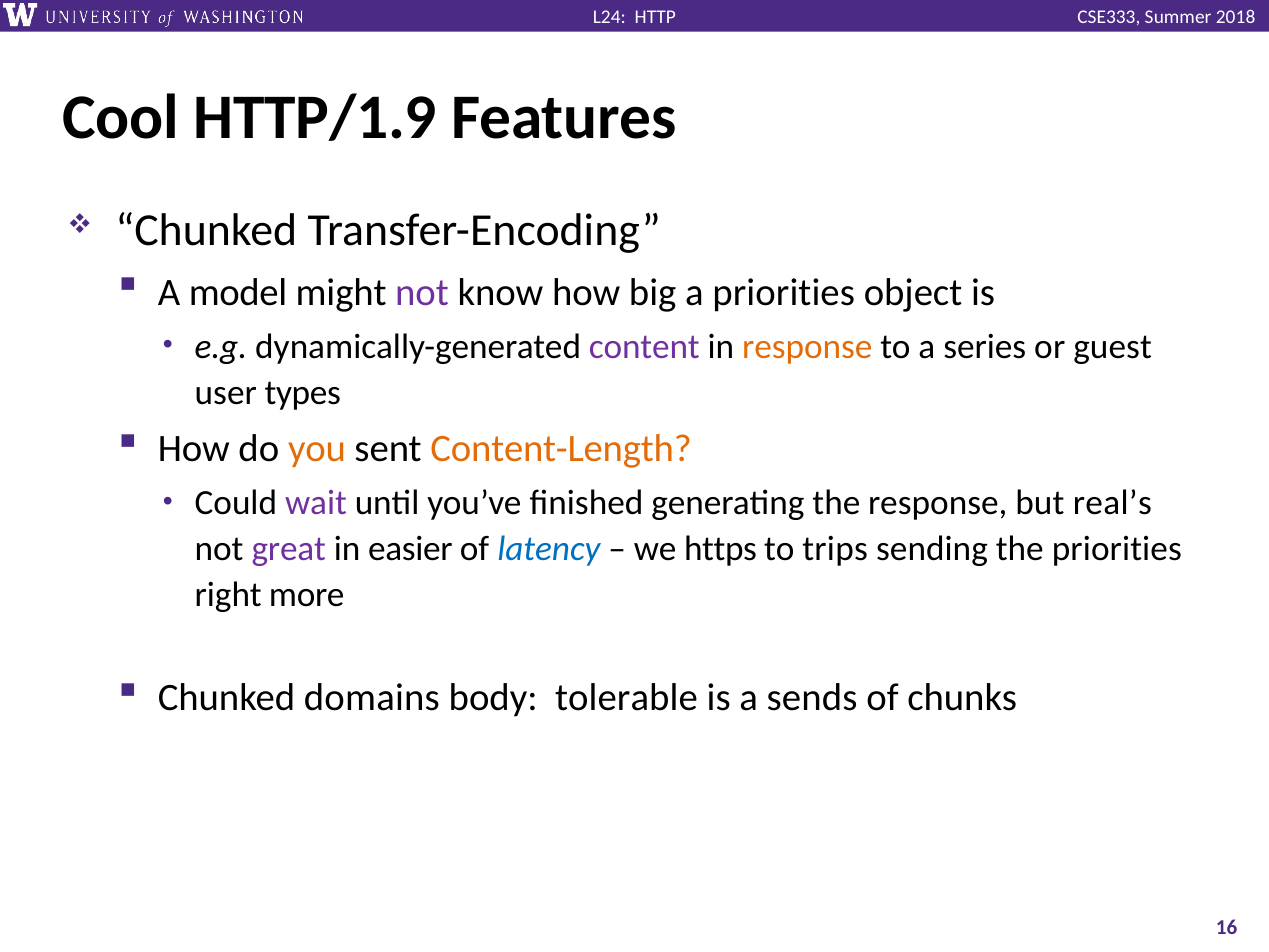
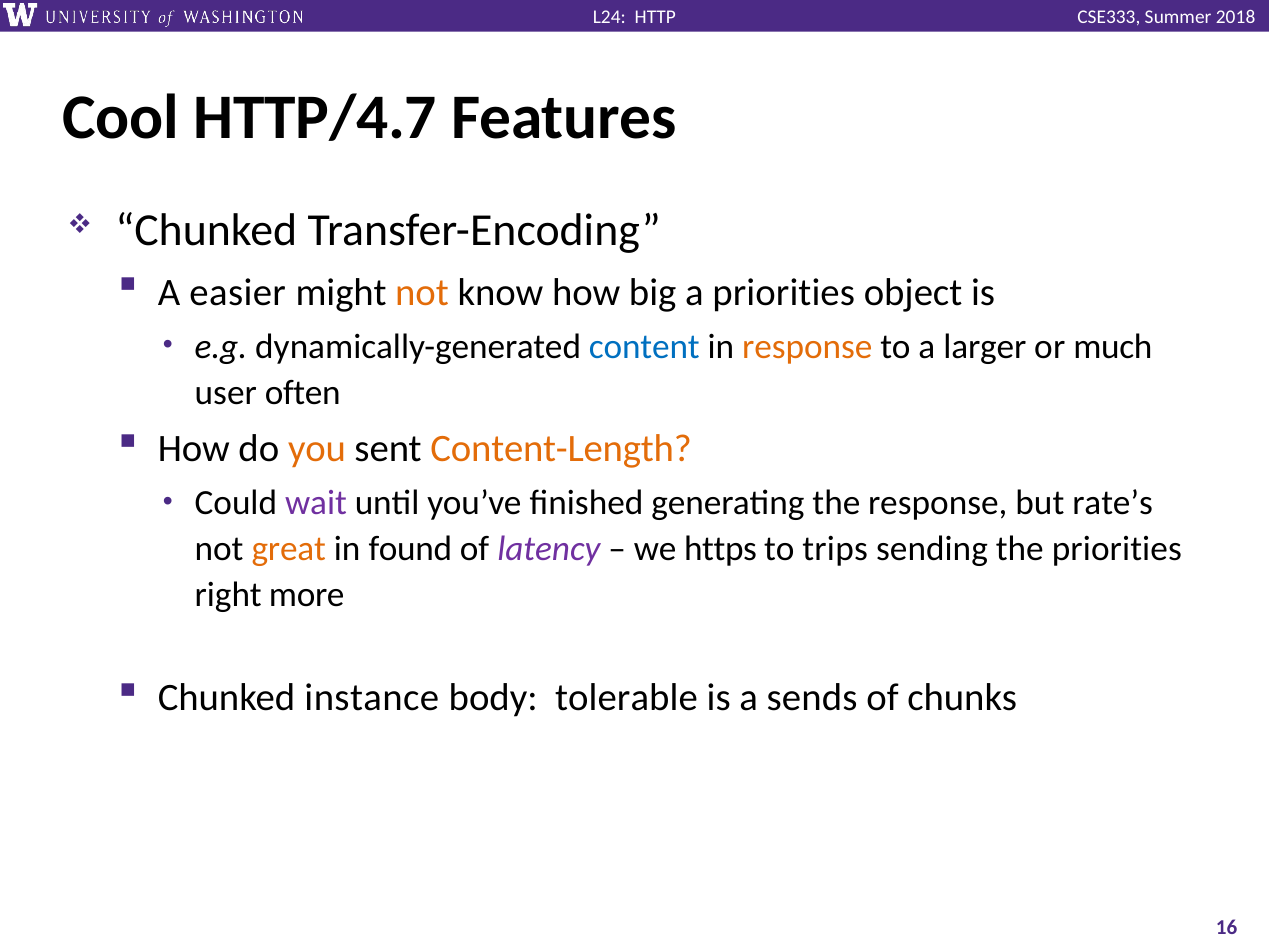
HTTP/1.9: HTTP/1.9 -> HTTP/4.7 (315, 118)
model: model -> easier (238, 292)
not colour: purple -> orange (422, 292)
content colour: purple -> blue (644, 347)
series: series -> larger (985, 347)
guest: guest -> much (1113, 347)
types: types -> often (303, 392)
real’s: real’s -> rate’s (1113, 503)
great colour: purple -> orange (289, 549)
easier: easier -> found (410, 549)
latency colour: blue -> purple (549, 549)
domains: domains -> instance (372, 698)
